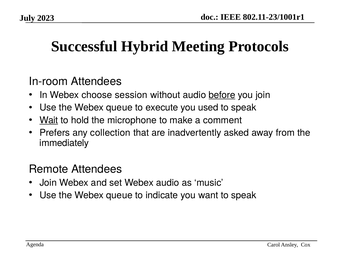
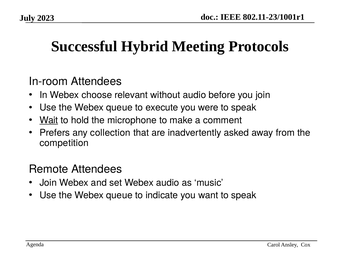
session: session -> relevant (131, 95)
before underline: present -> none (222, 95)
used: used -> were (208, 108)
immediately: immediately -> competition (64, 143)
